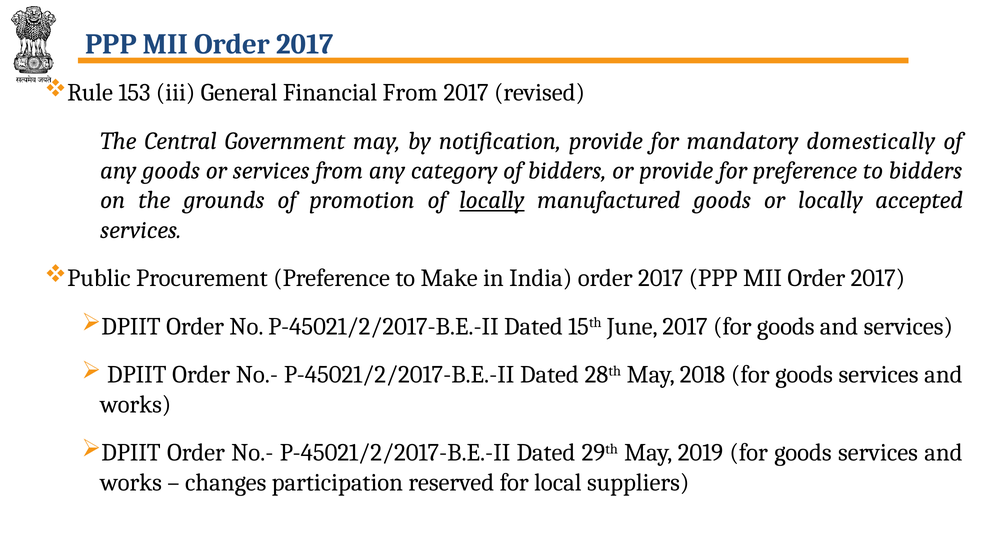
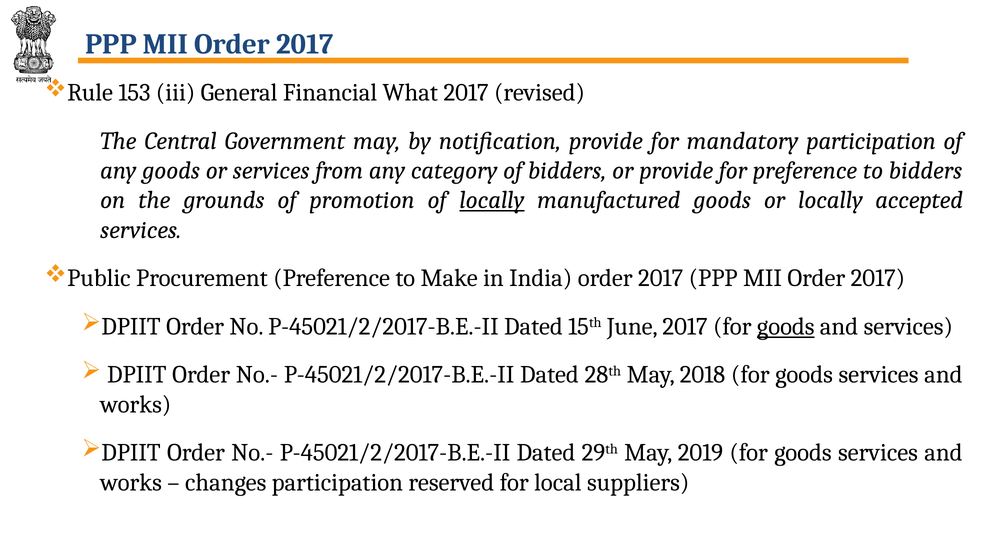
Financial From: From -> What (410, 93)
mandatory domestically: domestically -> participation (871, 141)
goods underline: none -> present (786, 326)
